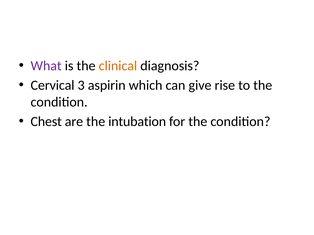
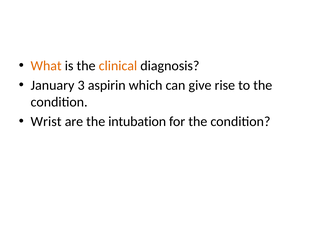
What colour: purple -> orange (46, 66)
Cervical: Cervical -> January (53, 85)
Chest: Chest -> Wrist (46, 122)
